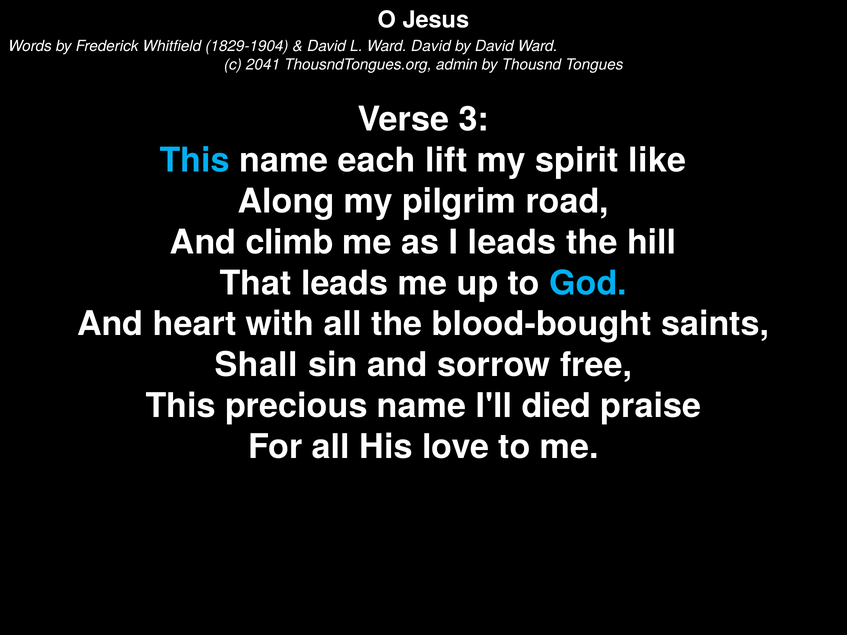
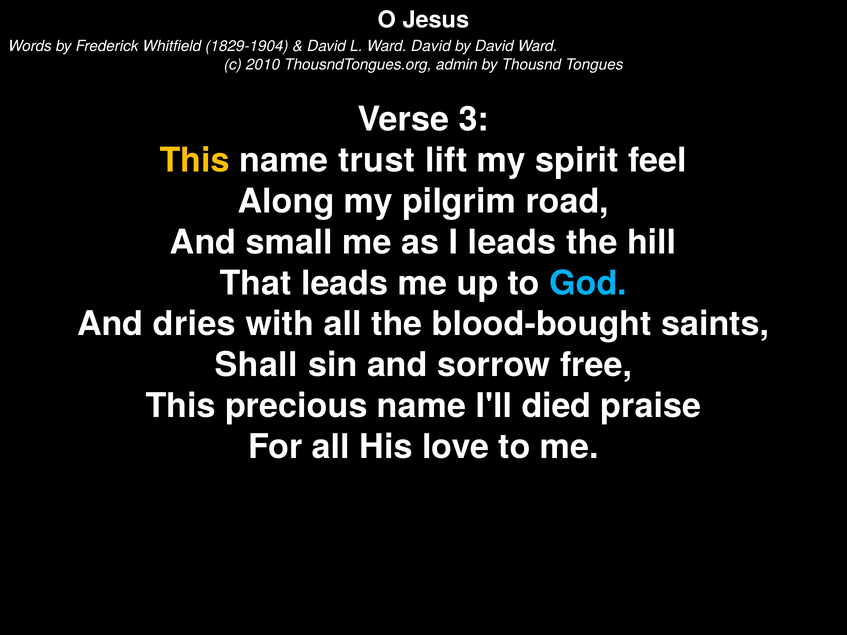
2041: 2041 -> 2010 (263, 65)
This colour: light blue -> yellow (195, 161)
each: each -> trust (377, 161)
like: like -> feel (658, 161)
climb: climb -> small (289, 242)
heart: heart -> dries (194, 324)
